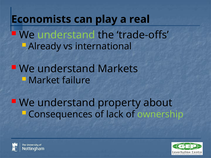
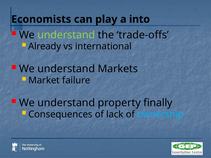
real: real -> into (140, 19)
about: about -> finally (158, 103)
ownership colour: light green -> light blue (160, 114)
